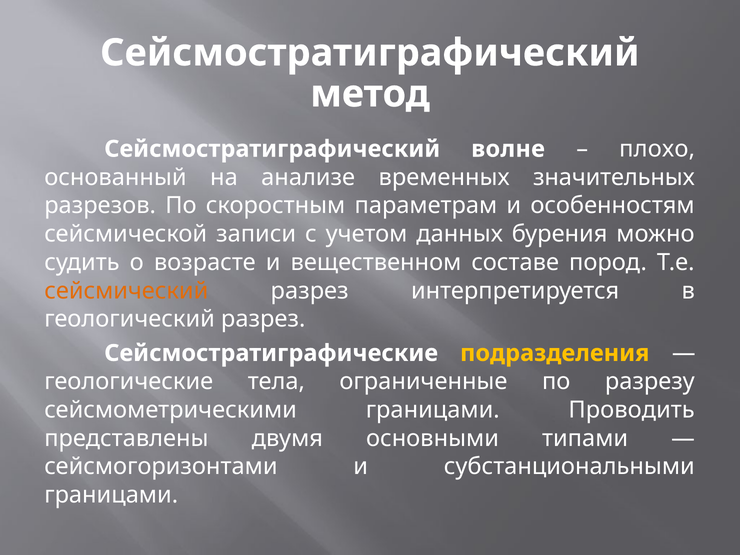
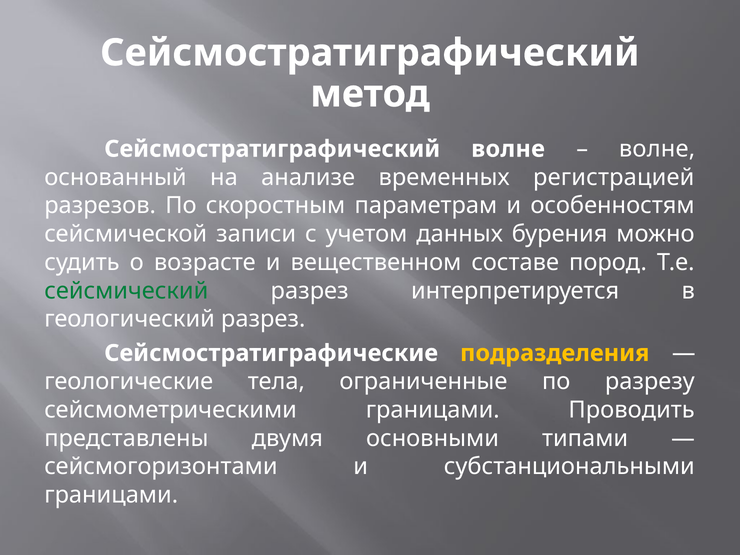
плохо: плохо -> волне (657, 149)
значительных: значительных -> регистрацией (614, 177)
сейсмический colour: orange -> green (126, 291)
